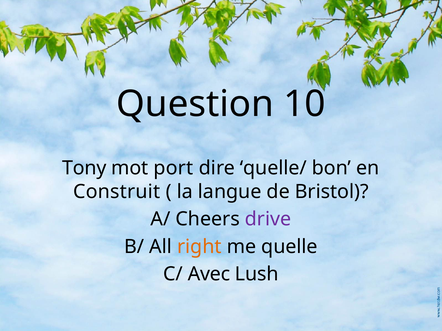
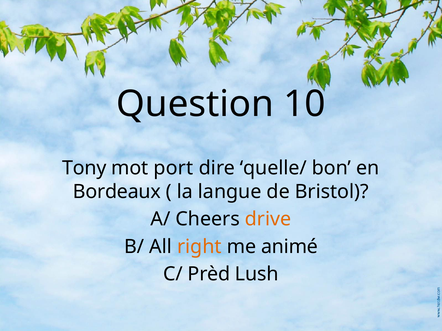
Construit: Construit -> Bordeaux (117, 192)
drive colour: purple -> orange (268, 219)
quelle: quelle -> animé (290, 247)
Avec: Avec -> Prèd (209, 274)
